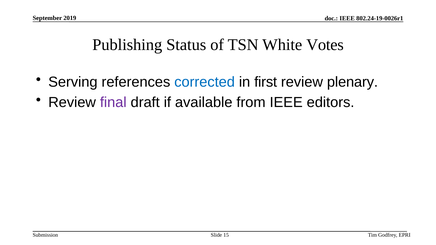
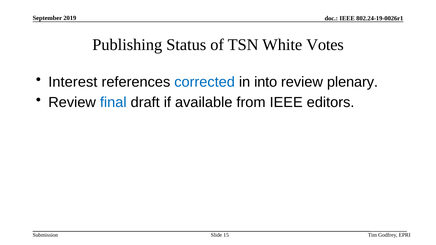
Serving: Serving -> Interest (73, 82)
first: first -> into (266, 82)
final colour: purple -> blue (113, 103)
